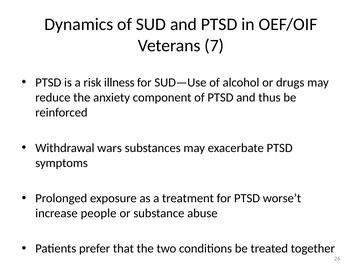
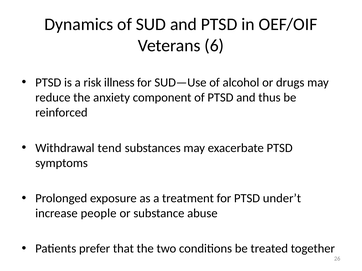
7: 7 -> 6 (214, 46)
wars: wars -> tend (110, 148)
worse’t: worse’t -> under’t (282, 199)
